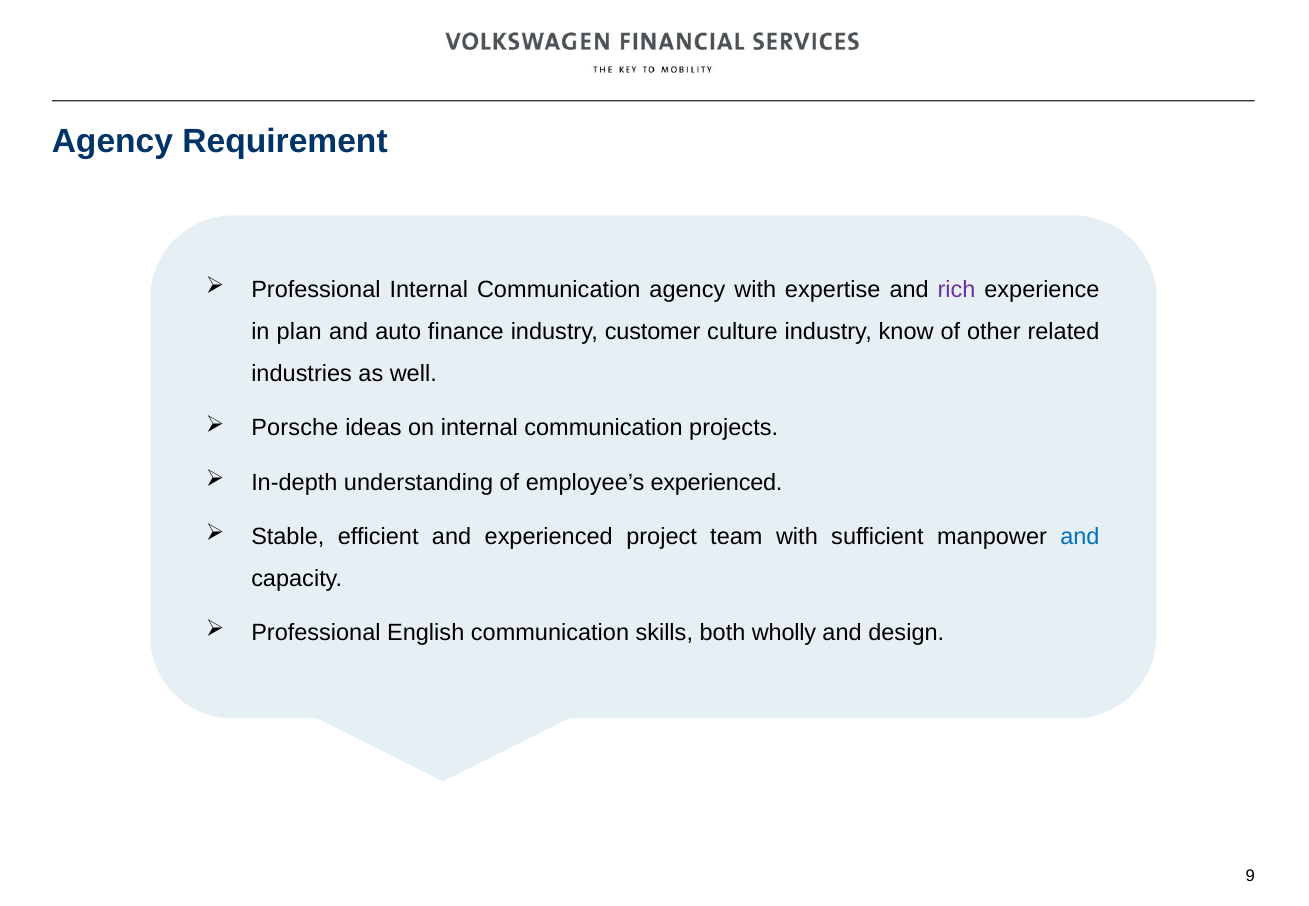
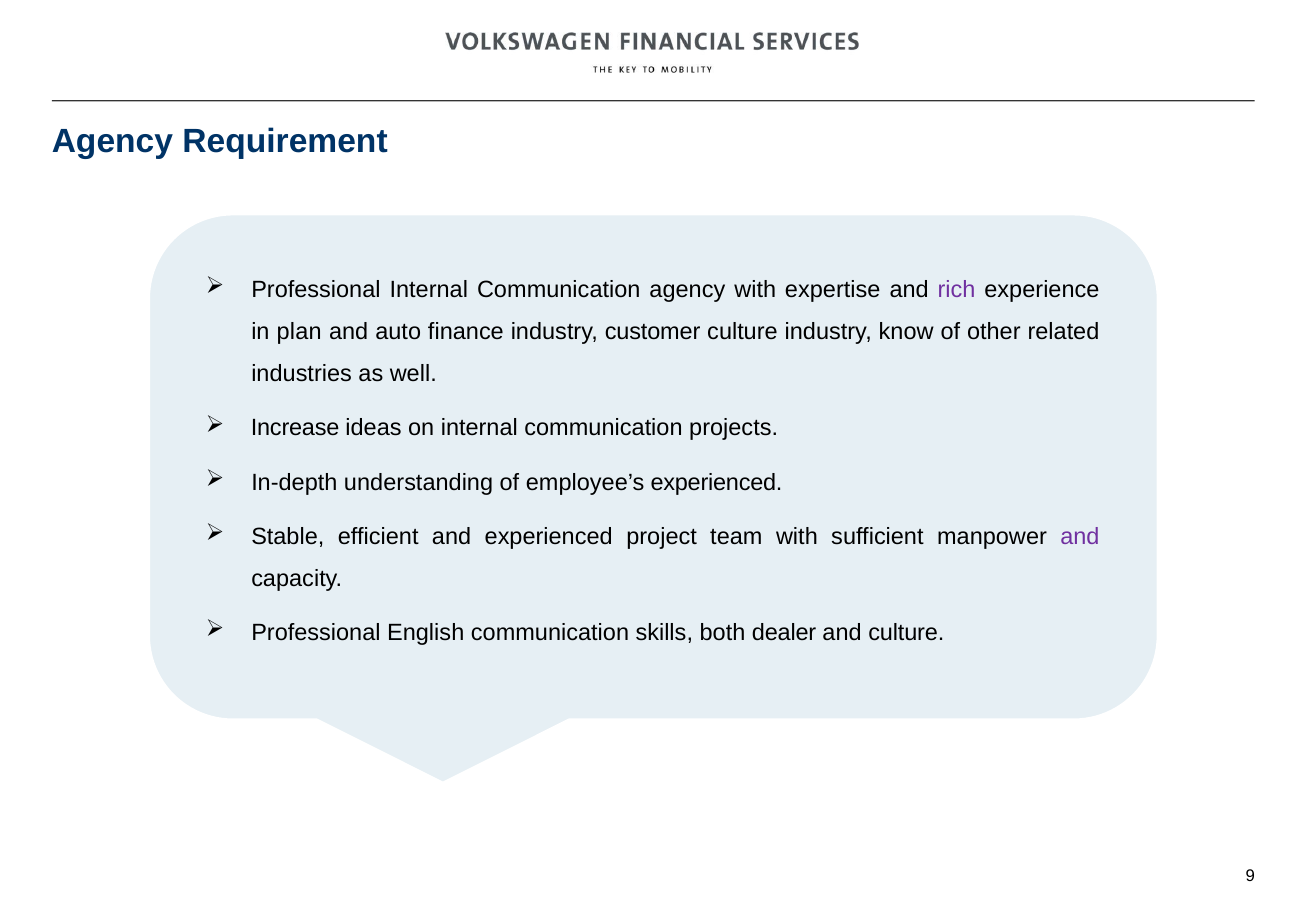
Porsche: Porsche -> Increase (295, 428)
and colour: blue -> purple (1080, 536)
wholly: wholly -> dealer (784, 633)
and design: design -> culture (906, 633)
